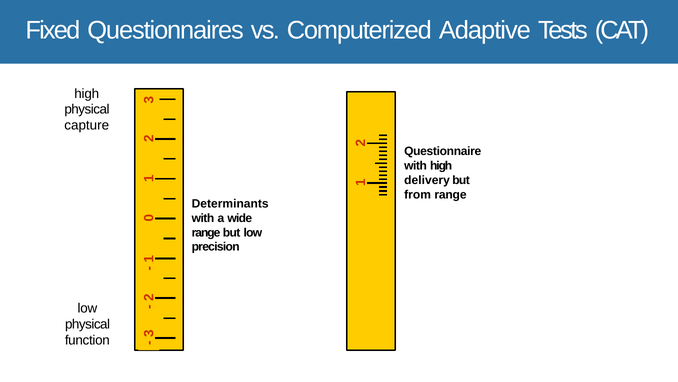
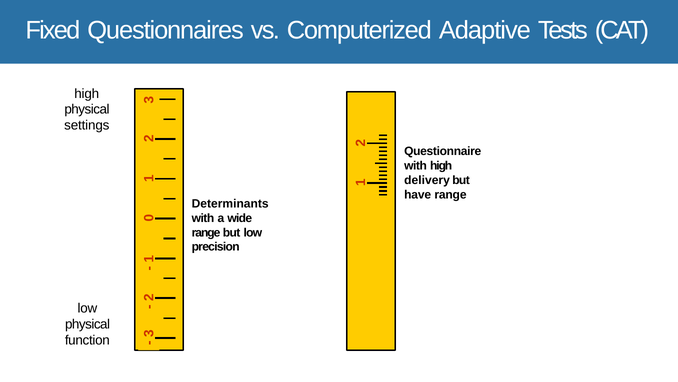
capture: capture -> settings (87, 125)
from: from -> have (418, 194)
